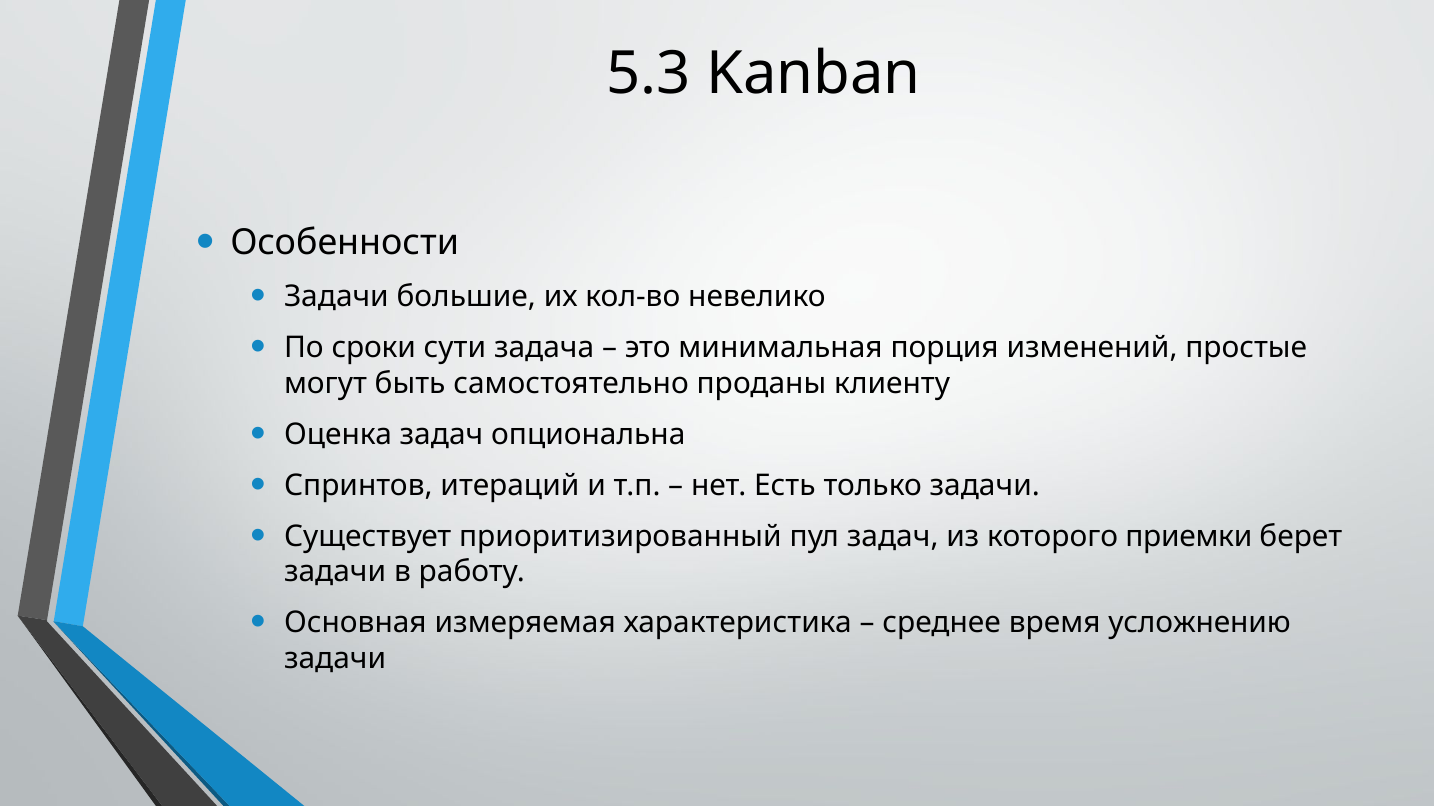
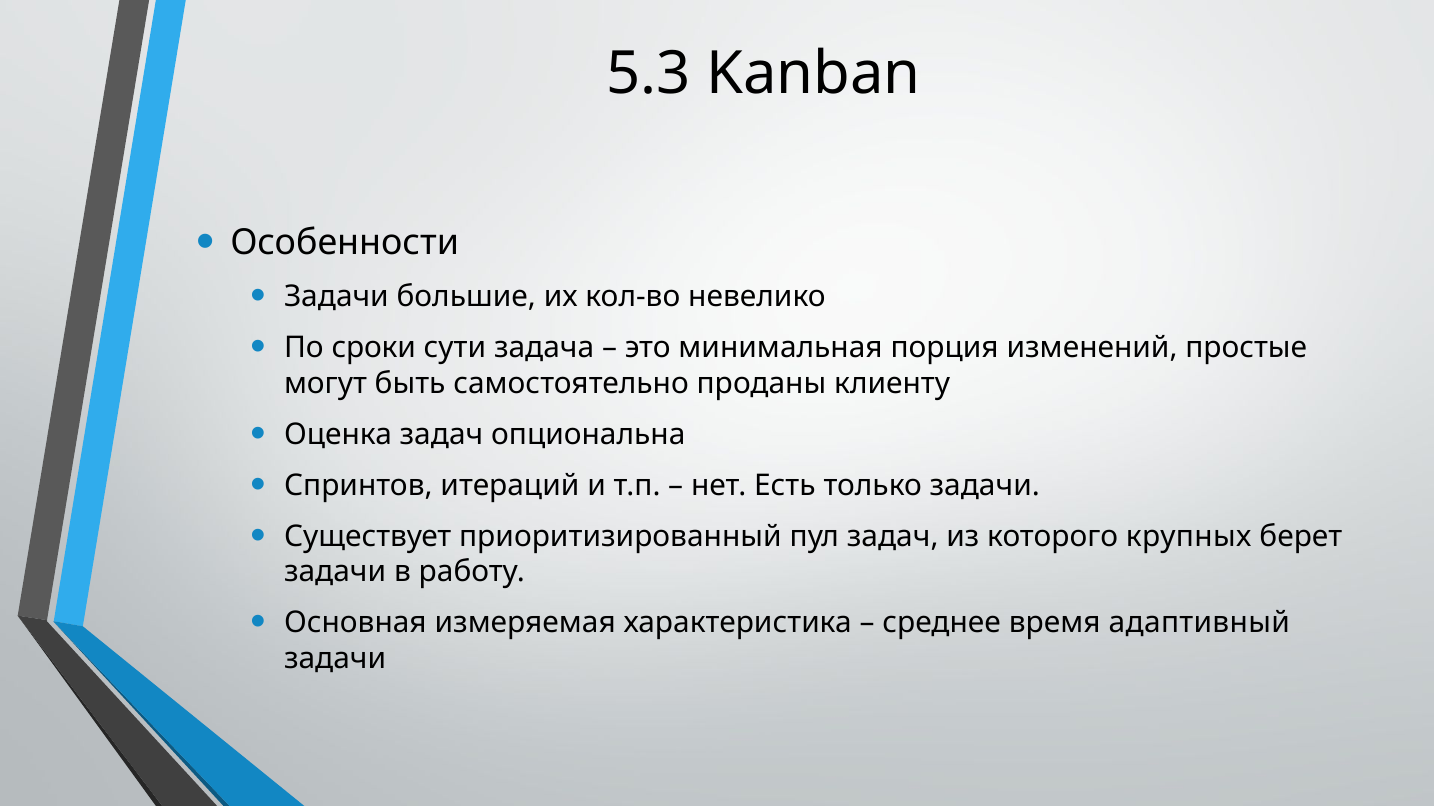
приемки: приемки -> крупных (1189, 537)
усложнению: усложнению -> адаптивный (1199, 623)
